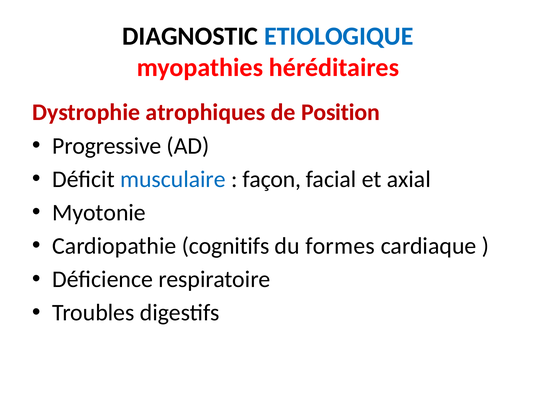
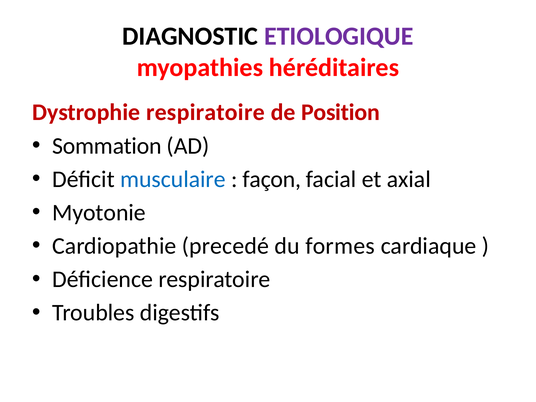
ETIOLOGIQUE colour: blue -> purple (339, 36)
Dystrophie atrophiques: atrophiques -> respiratoire (205, 112)
Progressive: Progressive -> Sommation (107, 146)
cognitifs: cognitifs -> precedé (225, 246)
